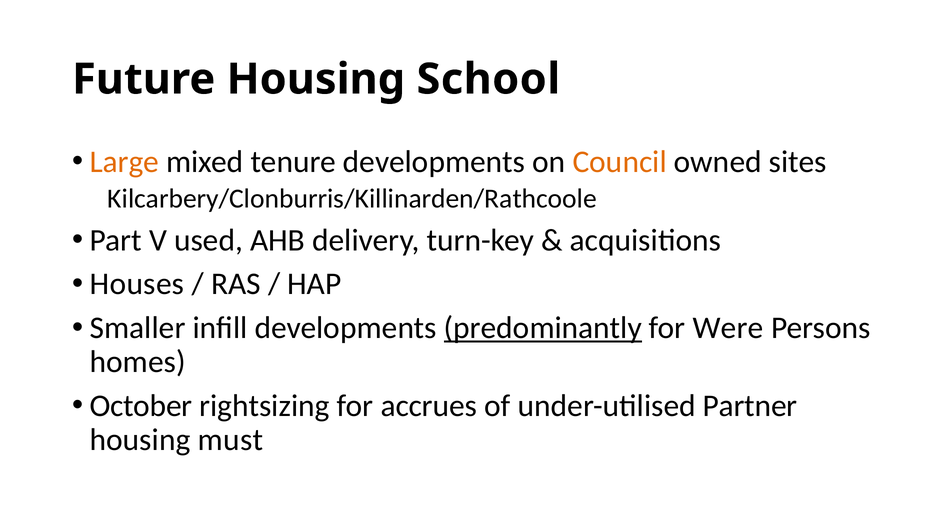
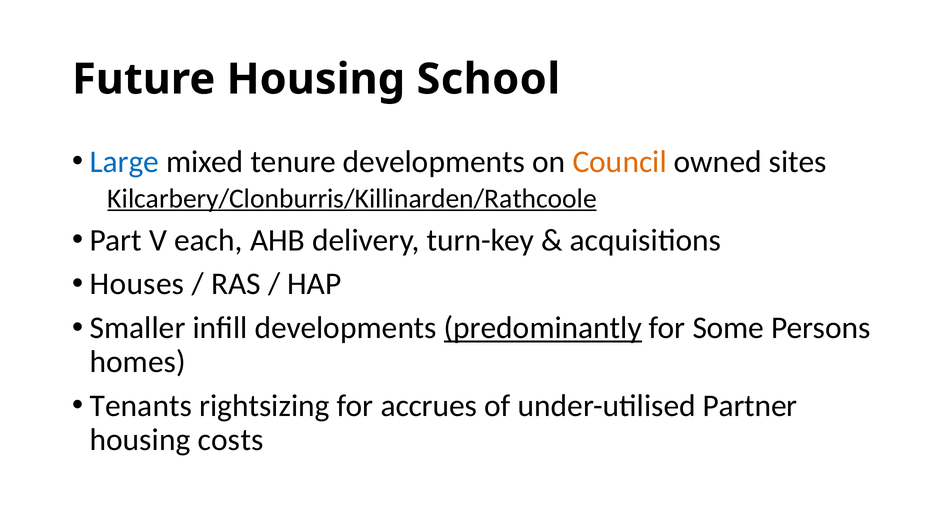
Large colour: orange -> blue (124, 162)
Kilcarbery/Clonburris/Killinarden/Rathcoole underline: none -> present (352, 199)
used: used -> each (208, 240)
Were: Were -> Some (728, 328)
October: October -> Tenants (141, 406)
must: must -> costs (231, 440)
